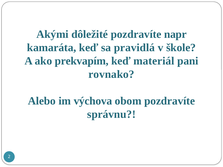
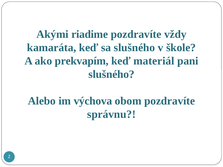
dôležité: dôležité -> riadime (90, 34)
napr: napr -> vždy (175, 34)
sa pravidlá: pravidlá -> slušného (134, 48)
rovnako: rovnako -> slušného (111, 74)
